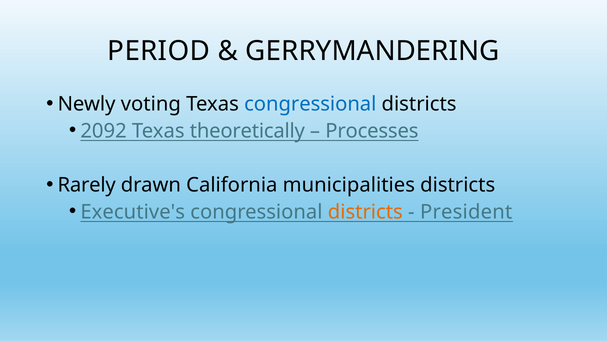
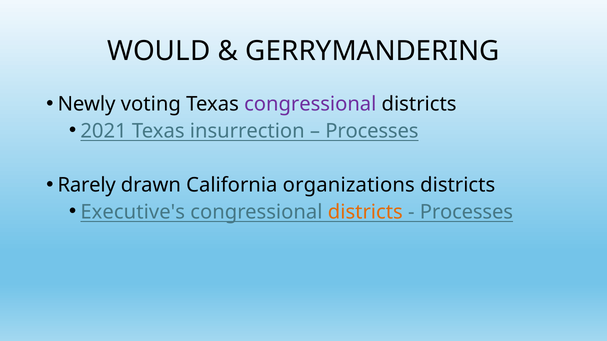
PERIOD: PERIOD -> WOULD (159, 51)
congressional colour: blue -> purple (310, 104)
2092: 2092 -> 2021 (104, 131)
theoretically: theoretically -> insurrection (247, 131)
municipalities: municipalities -> organizations (349, 185)
President: President -> Processes (466, 213)
